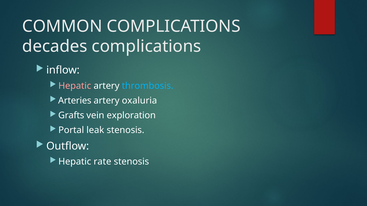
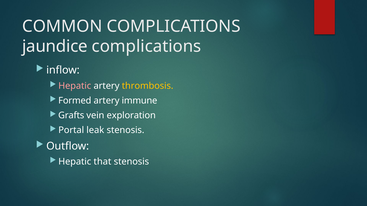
decades: decades -> jaundice (55, 46)
thrombosis colour: light blue -> yellow (148, 86)
Arteries: Arteries -> Formed (75, 101)
oxaluria: oxaluria -> immune (140, 101)
rate: rate -> that (102, 162)
